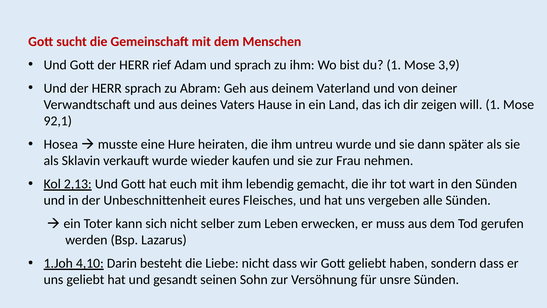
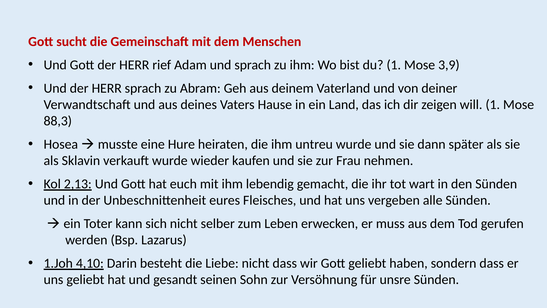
92,1: 92,1 -> 88,3 (58, 121)
